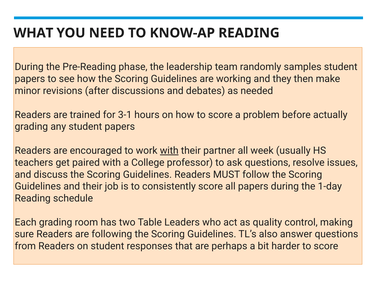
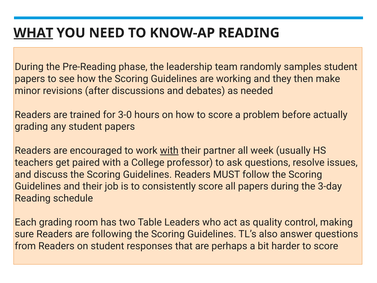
WHAT underline: none -> present (33, 33)
3-1: 3-1 -> 3-0 (125, 115)
1-day: 1-day -> 3-day (330, 186)
